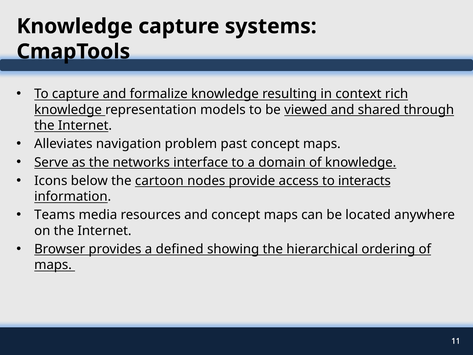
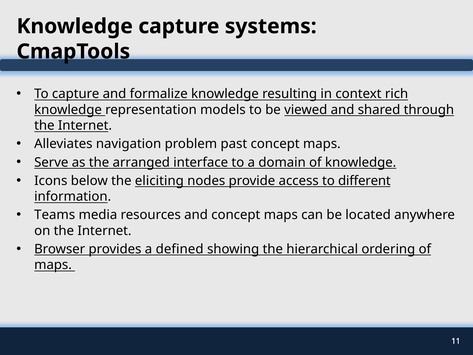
networks: networks -> arranged (141, 162)
cartoon: cartoon -> eliciting (159, 181)
interacts: interacts -> different (364, 181)
